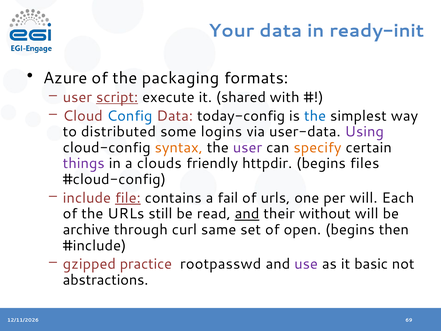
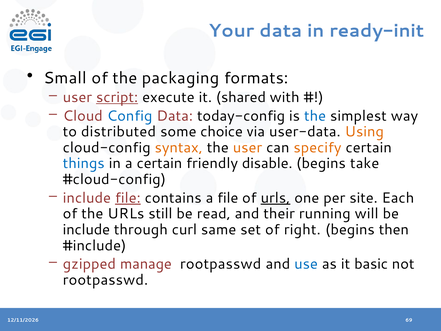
Azure: Azure -> Small (65, 78)
logins: logins -> choice (222, 132)
Using colour: purple -> orange (364, 132)
user colour: purple -> orange (247, 147)
things colour: purple -> blue (84, 163)
a clouds: clouds -> certain (159, 163)
httpdir: httpdir -> disable (267, 163)
files: files -> take (365, 163)
a fail: fail -> file (228, 198)
urls underline: none -> present (275, 198)
per will: will -> site (364, 198)
and underline: present -> none (247, 214)
without: without -> running (325, 214)
archive: archive -> include (86, 229)
open: open -> right (302, 229)
practice: practice -> manage (146, 264)
use colour: purple -> blue (306, 264)
abstractions: abstractions -> rootpasswd (105, 280)
